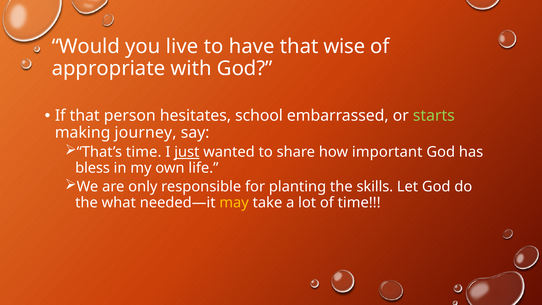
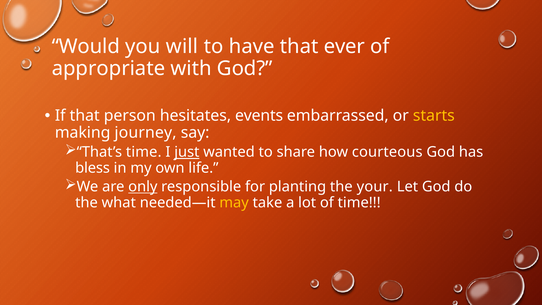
live: live -> will (182, 46)
wise: wise -> ever (344, 46)
school: school -> events (259, 116)
starts colour: light green -> yellow (434, 116)
important: important -> courteous (387, 152)
only underline: none -> present (143, 187)
skills: skills -> your (375, 187)
